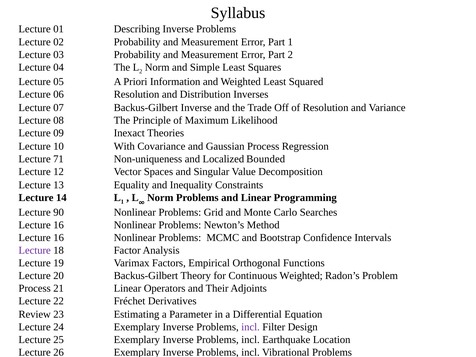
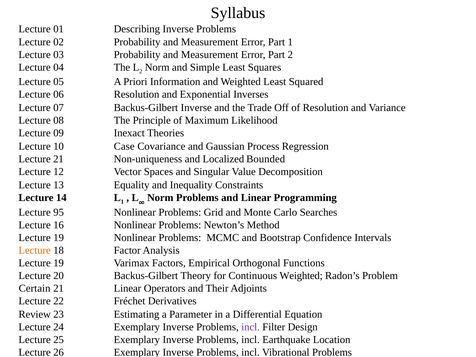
Distribution: Distribution -> Exponential (205, 94)
With: With -> Case (124, 146)
Lecture 71: 71 -> 21 (58, 159)
90: 90 -> 95 (59, 212)
16: 16 -> 19 (59, 238)
Lecture colour: purple -> orange (35, 250)
Process: Process -> Certain (35, 288)
